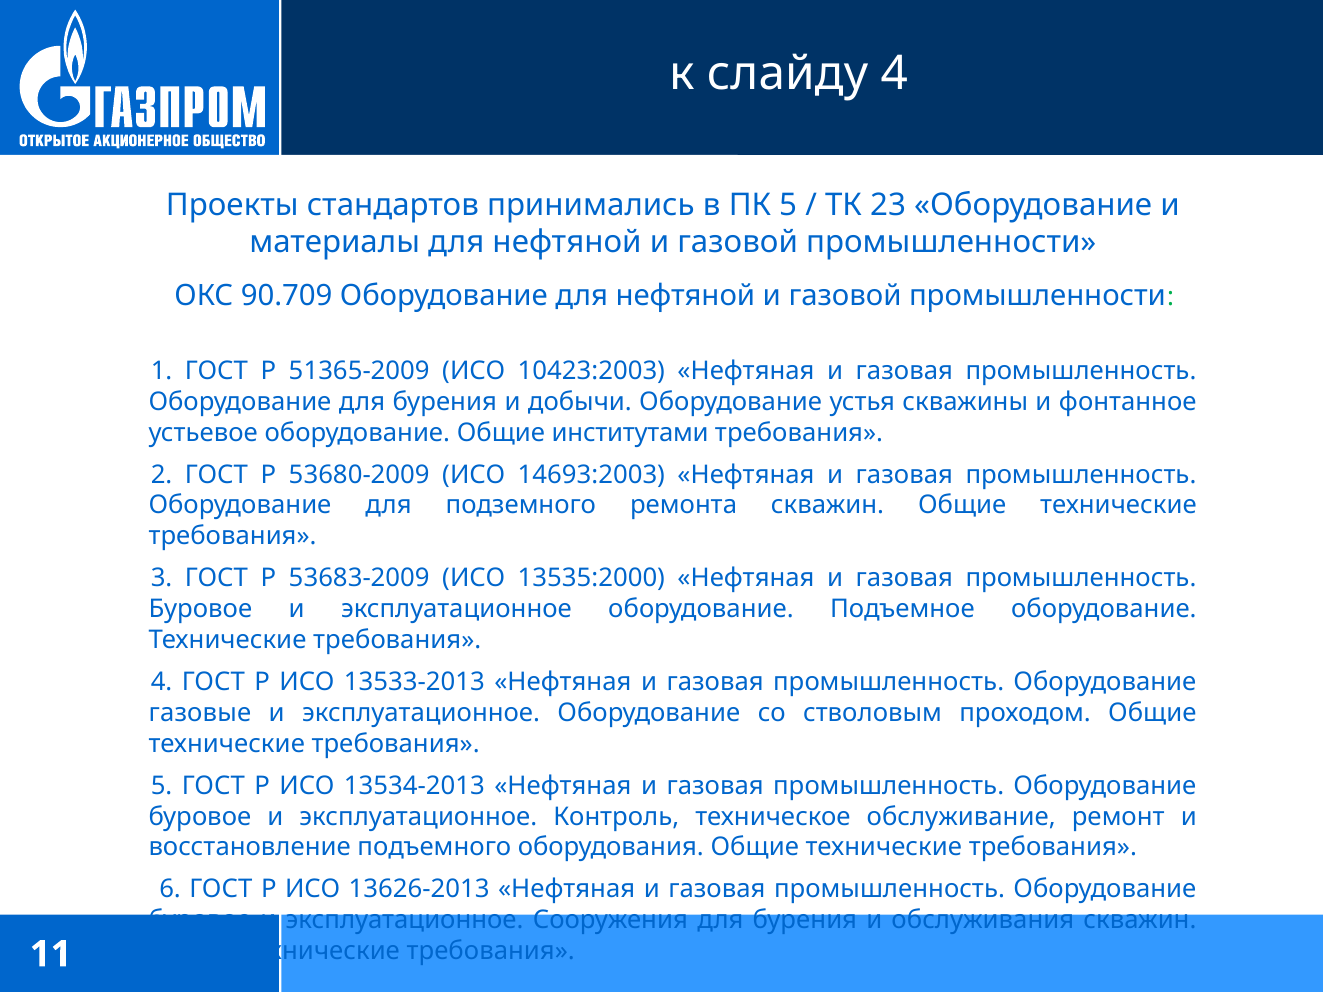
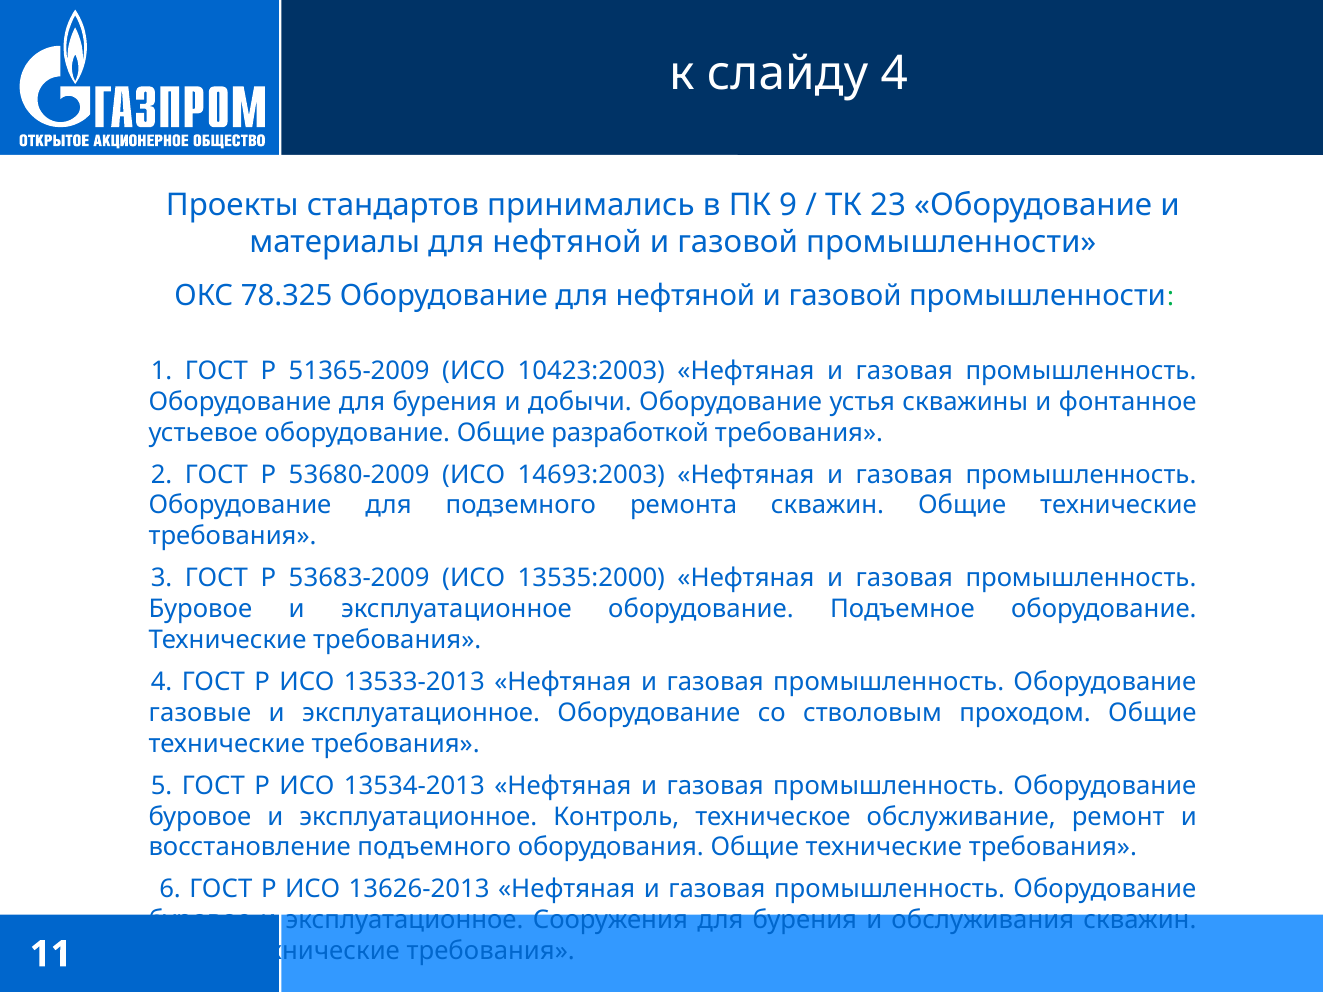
ПК 5: 5 -> 9 (788, 205)
90.709: 90.709 -> 78.325 (287, 296)
институтами: институтами -> разработкой (630, 433)
